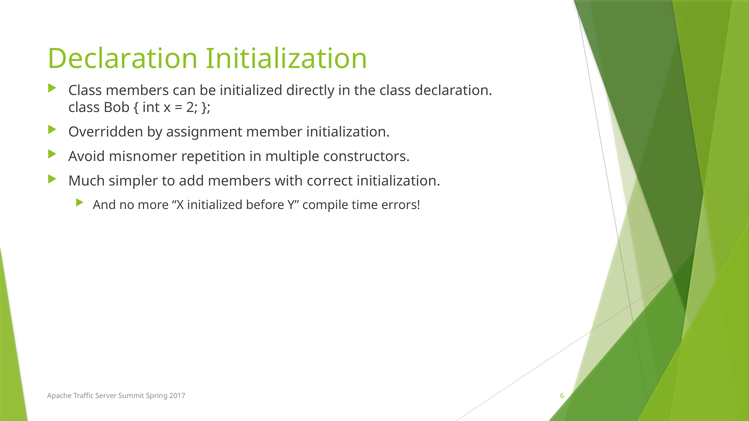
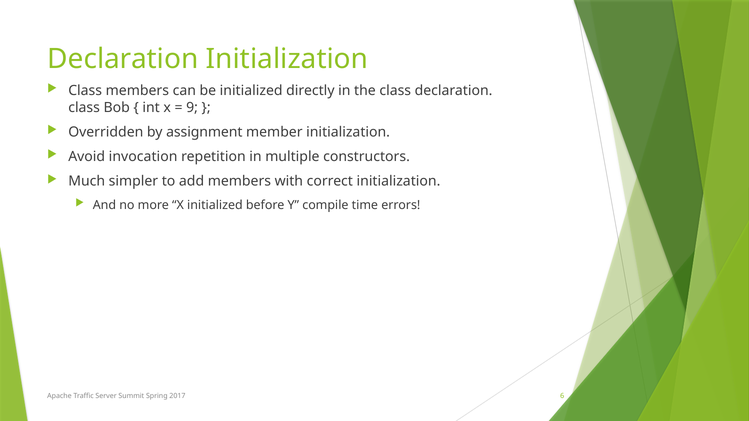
2: 2 -> 9 (192, 107)
misnomer: misnomer -> invocation (143, 157)
